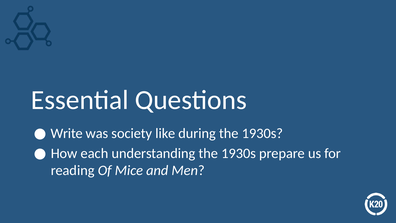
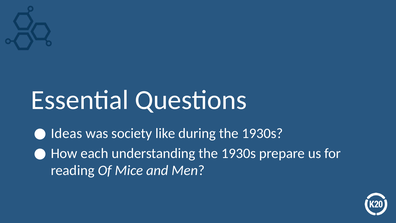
Write: Write -> Ideas (67, 133)
